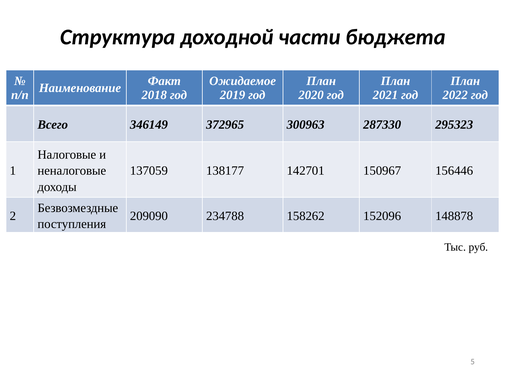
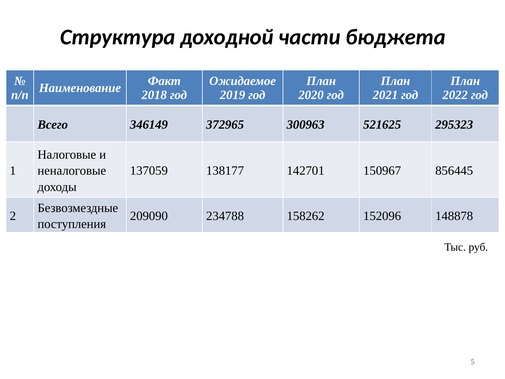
287330: 287330 -> 521625 (382, 125)
156446: 156446 -> 856445 (454, 171)
